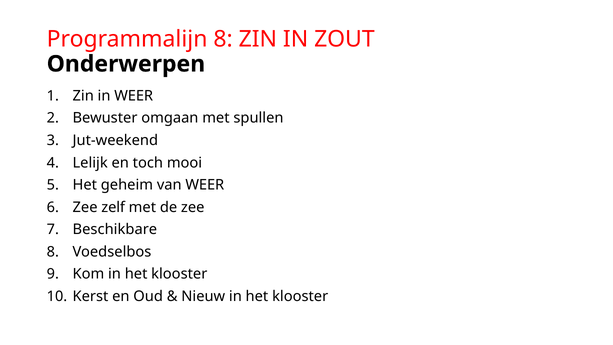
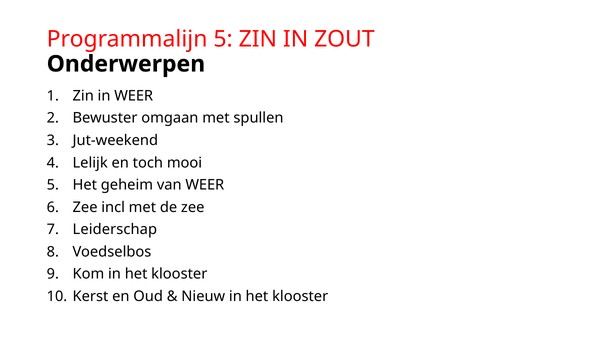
Programmalijn 8: 8 -> 5 (223, 39)
zelf: zelf -> incl (113, 207)
Beschikbare: Beschikbare -> Leiderschap (115, 229)
